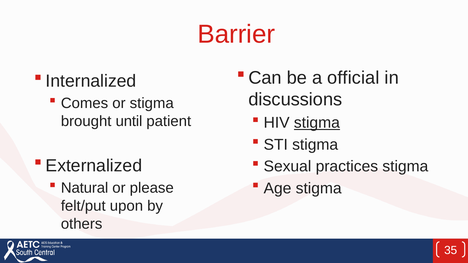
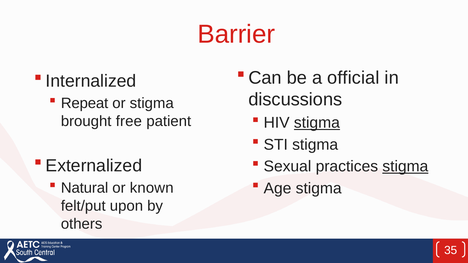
Comes: Comes -> Repeat (85, 104)
until: until -> free (129, 121)
stigma underline: none -> present (405, 167)
please: please -> known (152, 188)
